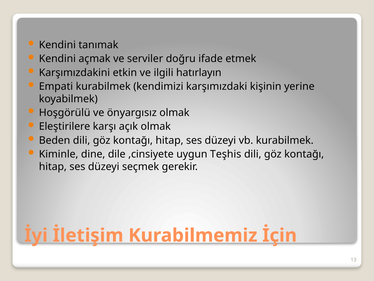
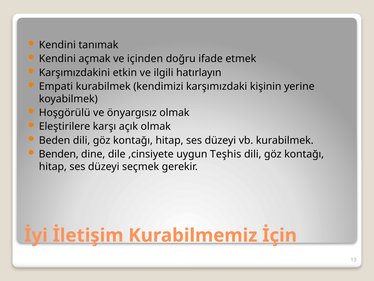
serviler: serviler -> içinden (145, 59)
Kiminle: Kiminle -> Benden (59, 154)
